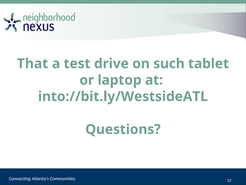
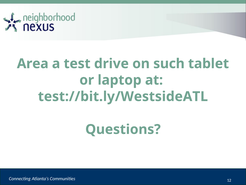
That: That -> Area (33, 63)
into://bit.ly/WestsideATL: into://bit.ly/WestsideATL -> test://bit.ly/WestsideATL (123, 96)
